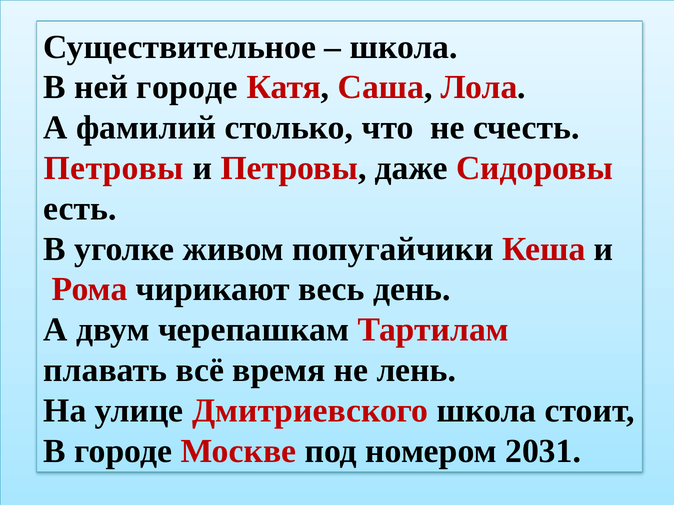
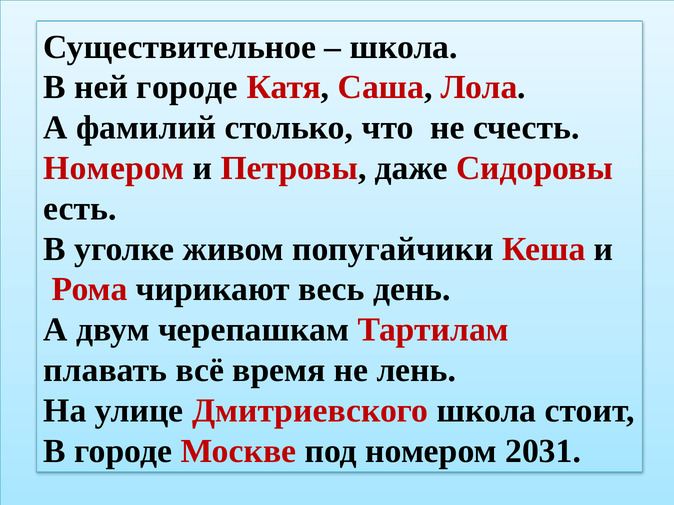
Петровы: Петровы -> Номером (114, 168)
